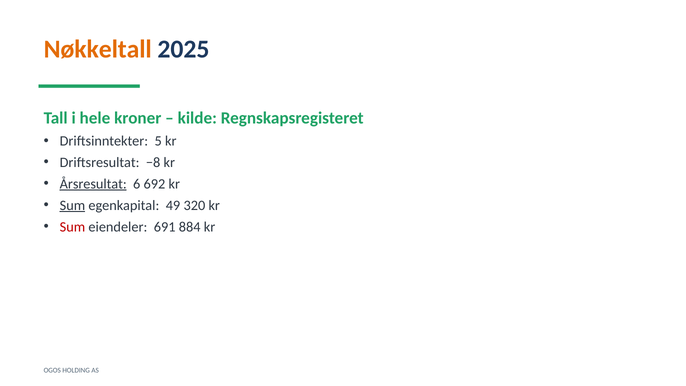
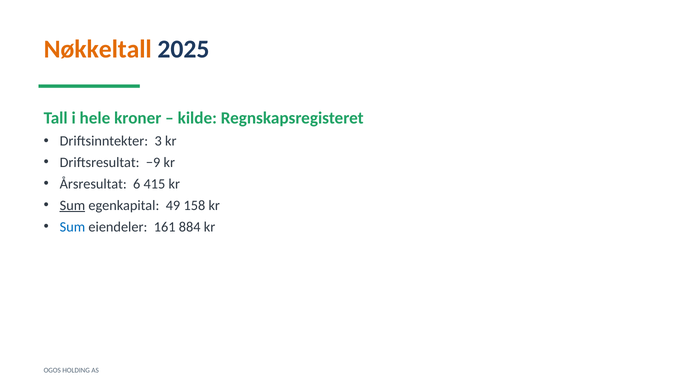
5: 5 -> 3 (158, 141)
−8: −8 -> −9 (153, 163)
Årsresultat underline: present -> none (93, 184)
692: 692 -> 415 (154, 184)
320: 320 -> 158 (194, 205)
Sum colour: red -> blue (72, 227)
691: 691 -> 161 (165, 227)
